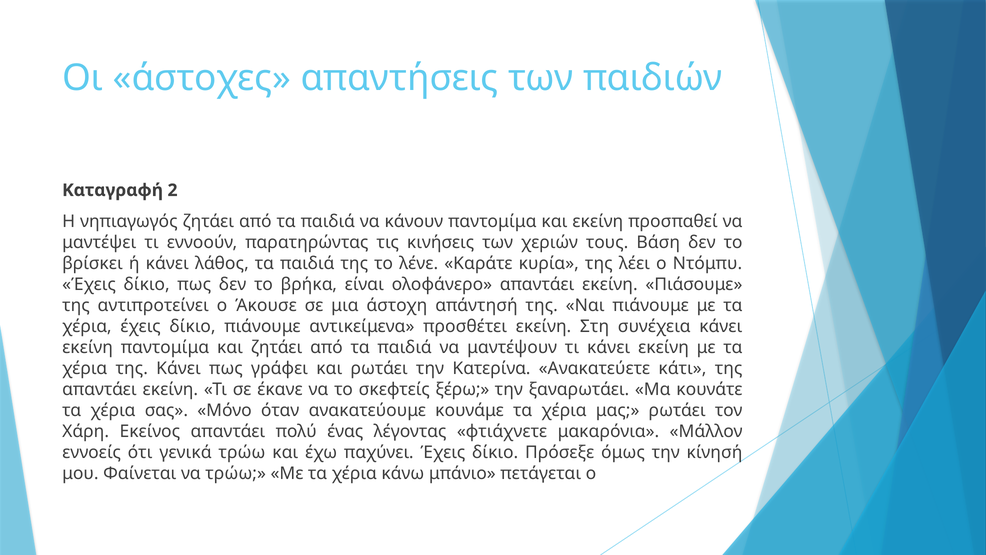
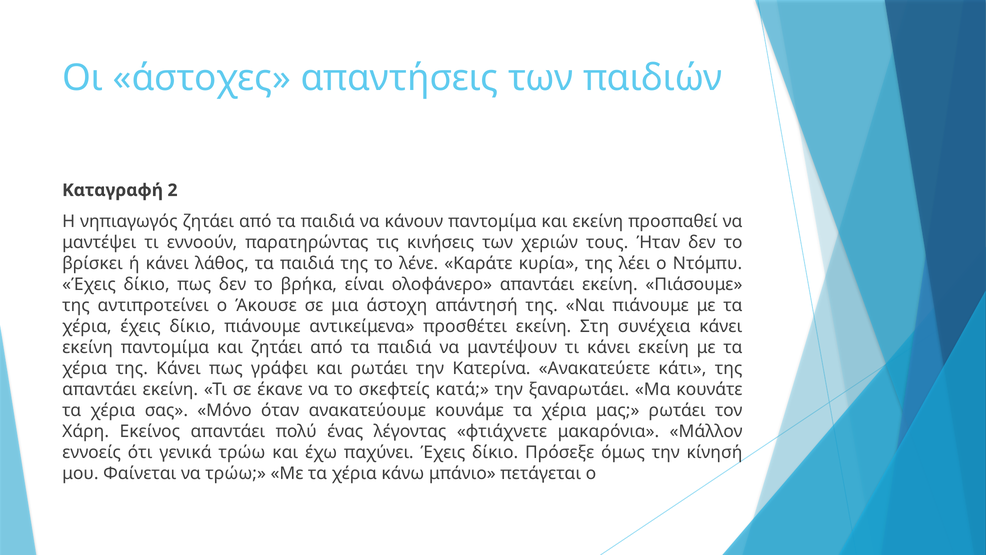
Βάση: Βάση -> Ήταν (658, 242)
ξέρω: ξέρω -> κατά (462, 389)
